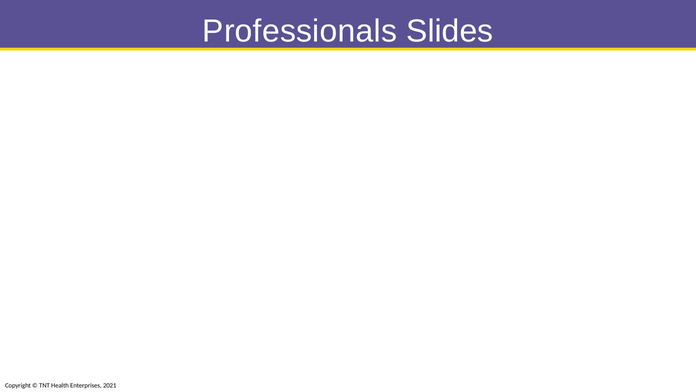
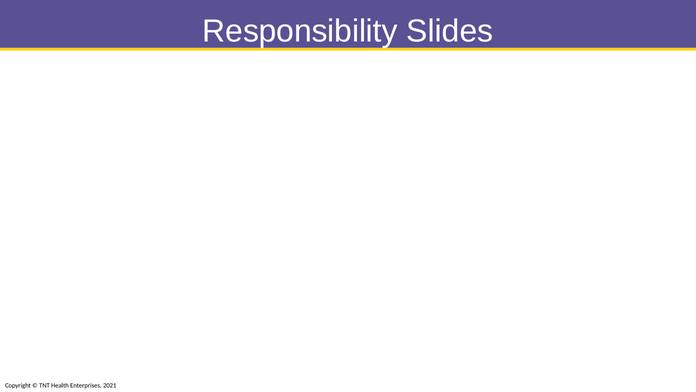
Professionals: Professionals -> Responsibility (300, 31)
